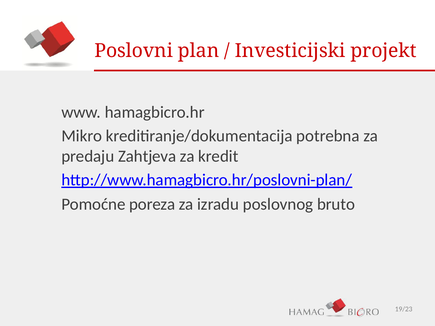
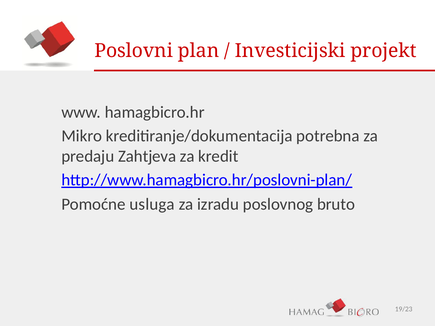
poreza: poreza -> usluga (152, 204)
